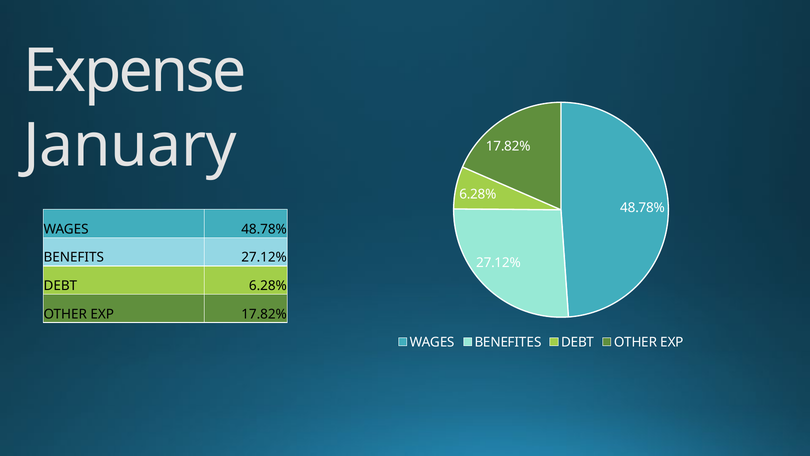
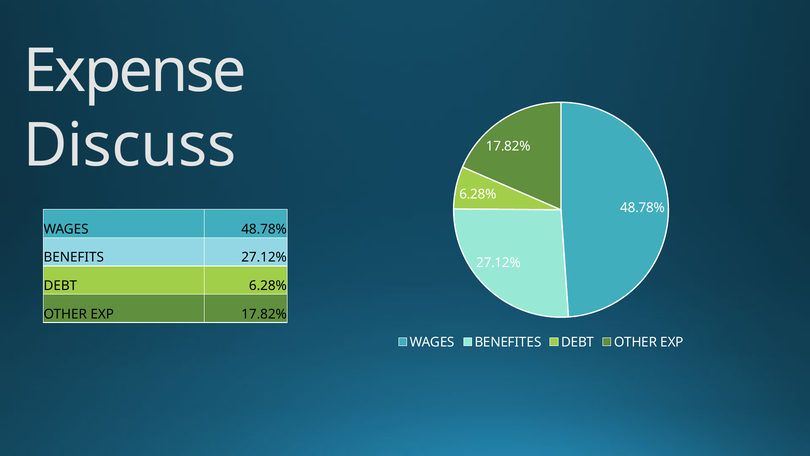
January: January -> Discuss (130, 146)
